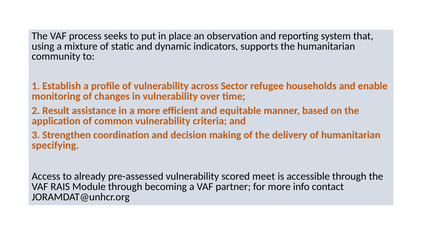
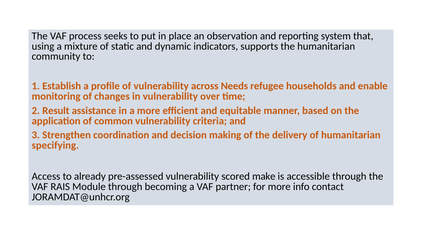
Sector: Sector -> Needs (234, 86)
meet: meet -> make (264, 176)
